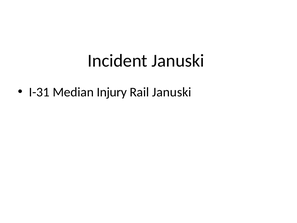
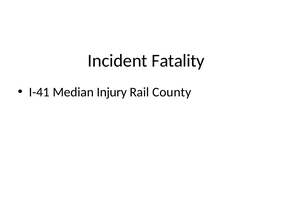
Incident Januski: Januski -> Fatality (178, 61)
I-31: I-31 -> I-41 (39, 92)
Rail Januski: Januski -> County (172, 92)
